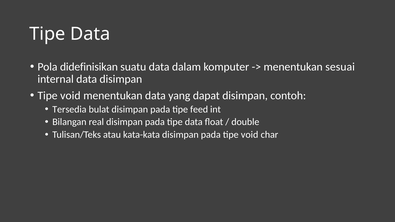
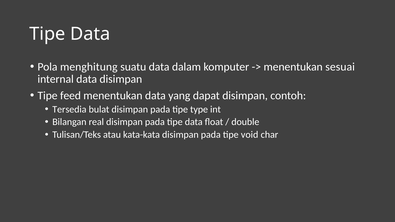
didefinisikan: didefinisikan -> menghitung (89, 67)
void: void -> feed (70, 96)
feed: feed -> type (199, 109)
